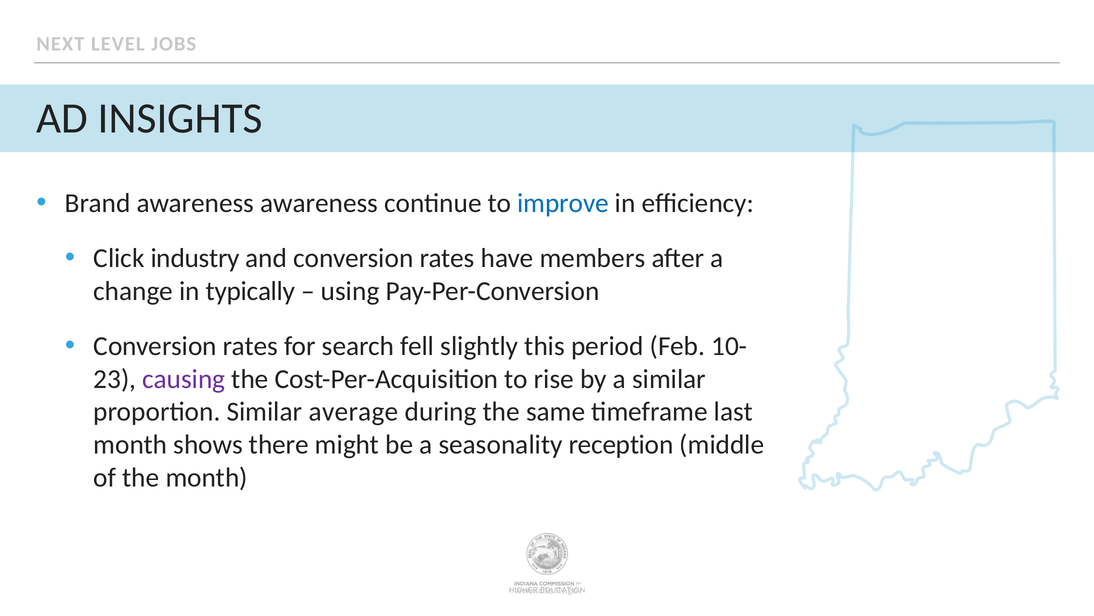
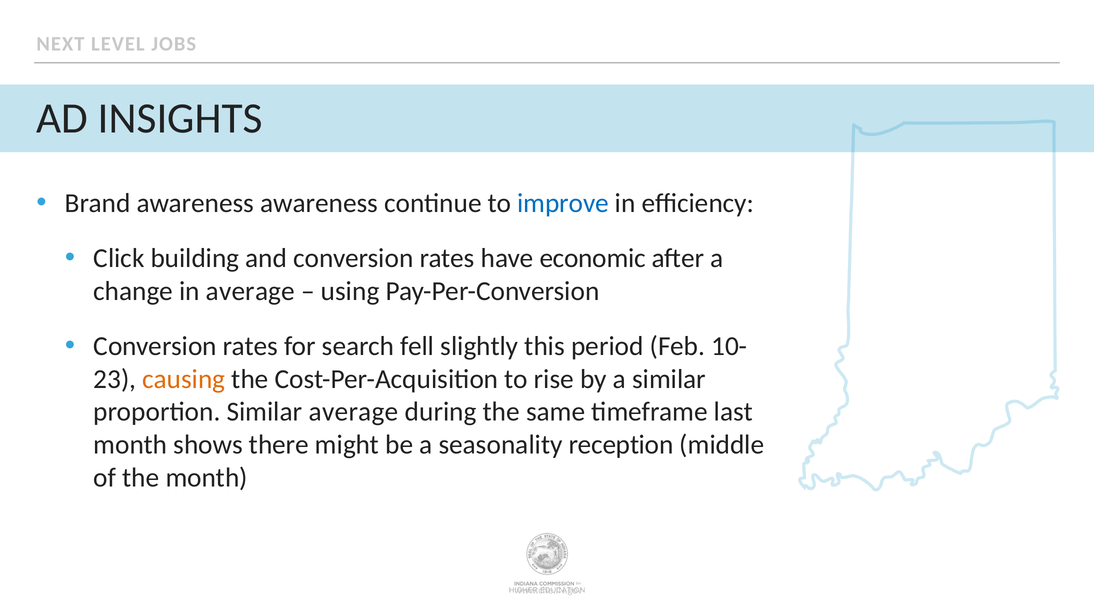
industry: industry -> building (195, 258)
members: members -> economic (593, 258)
in typically: typically -> average (250, 291)
causing colour: purple -> orange (184, 379)
